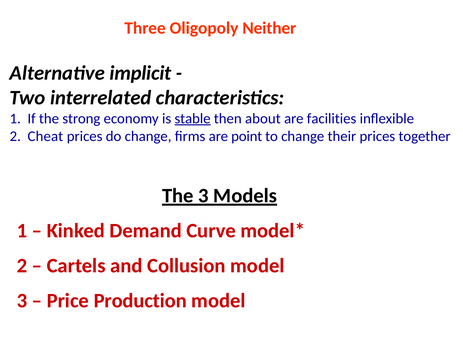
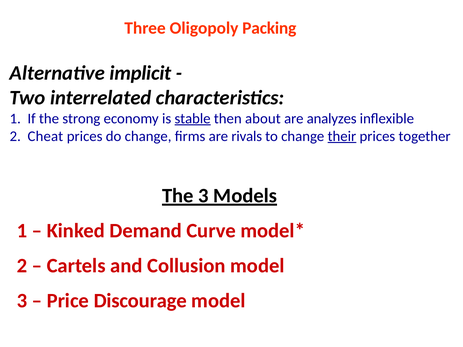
Neither: Neither -> Packing (269, 28)
facilities: facilities -> analyzes (332, 119)
point: point -> rivals (247, 136)
their underline: none -> present (342, 136)
Production: Production -> Discourage (140, 301)
